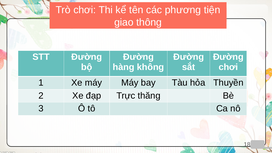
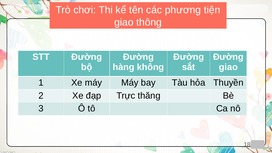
chơi: chơi -> giao (228, 67)
